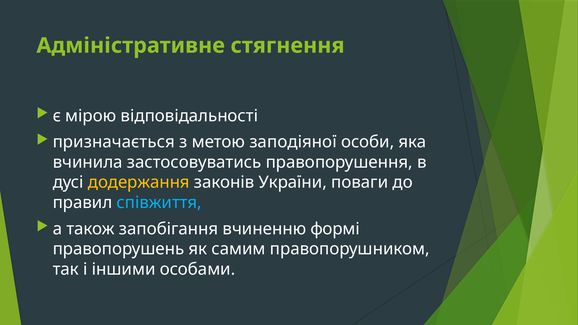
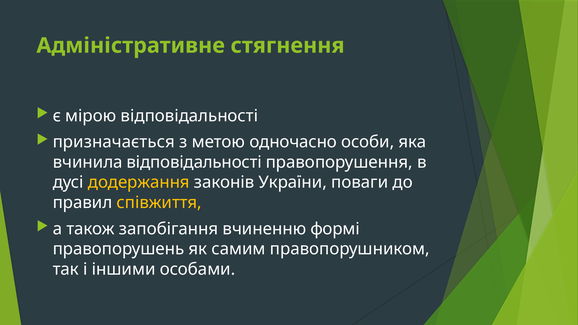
заподіяної: заподіяної -> одночасно (293, 142)
вчинила застосовуватись: застосовуватись -> відповідальності (194, 162)
співжиття colour: light blue -> yellow (159, 203)
